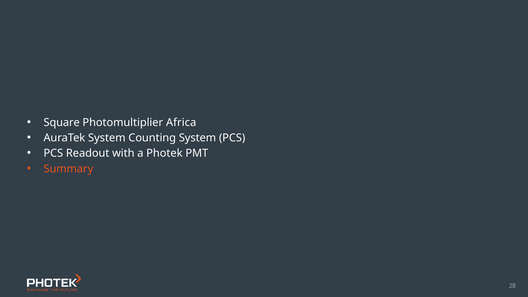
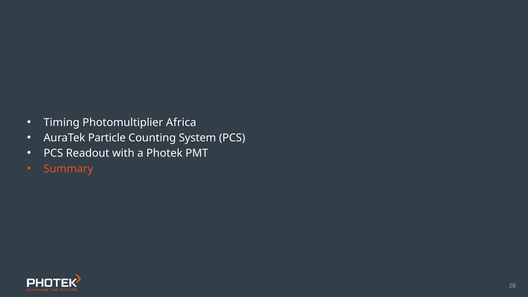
Square: Square -> Timing (62, 123)
AuraTek System: System -> Particle (107, 138)
